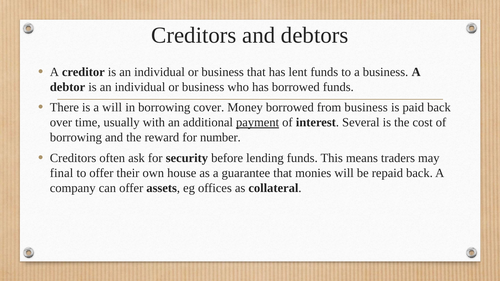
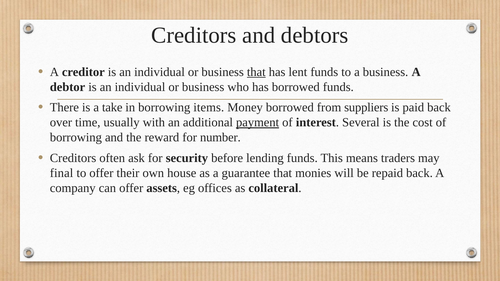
that underline: none -> present (256, 72)
a will: will -> take (112, 108)
cover: cover -> items (209, 108)
from business: business -> suppliers (366, 108)
